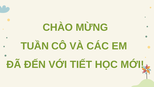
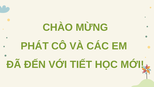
TUẦN: TUẦN -> PHÁT (35, 46)
